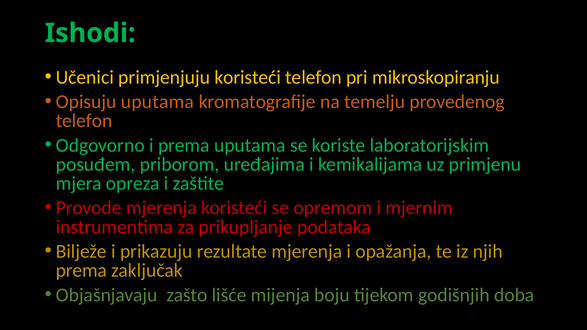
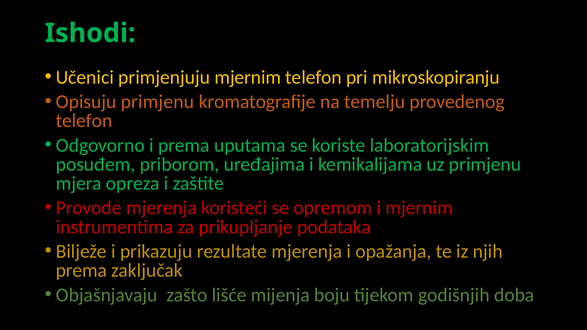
primjenjuju koristeći: koristeći -> mjernim (248, 77)
Opisuju uputama: uputama -> primjenu (157, 102)
